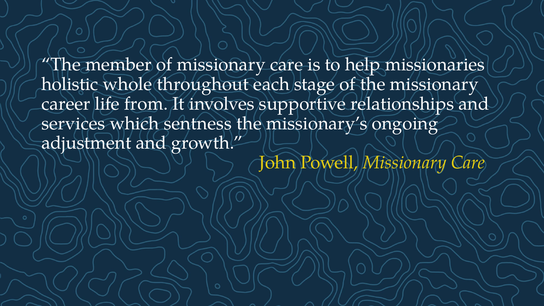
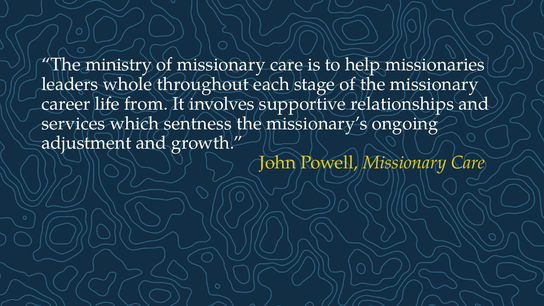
member: member -> ministry (119, 65)
holistic: holistic -> leaders (70, 84)
